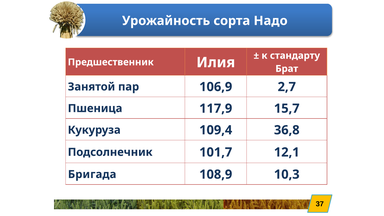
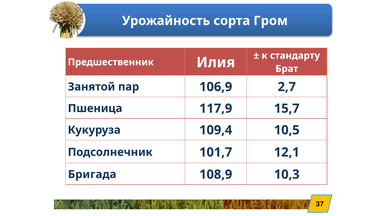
Надо: Надо -> Гром (271, 21)
36,8: 36,8 -> 10,5 (287, 130)
